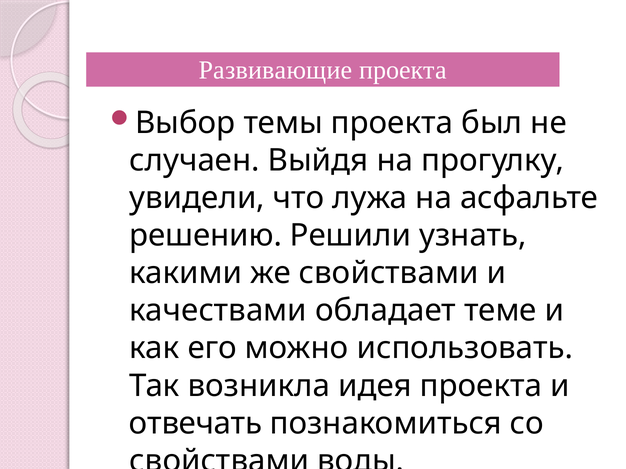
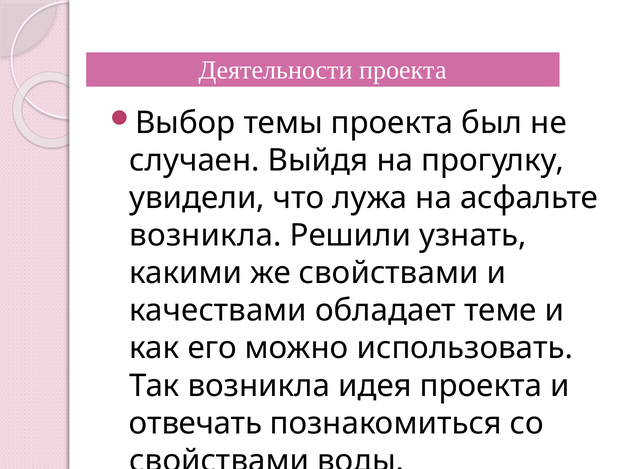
Развивающие: Развивающие -> Деятельности (276, 70)
решению: решению -> возникла (206, 236)
